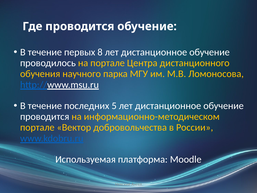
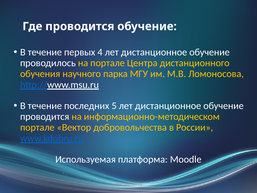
8: 8 -> 4 (100, 52)
